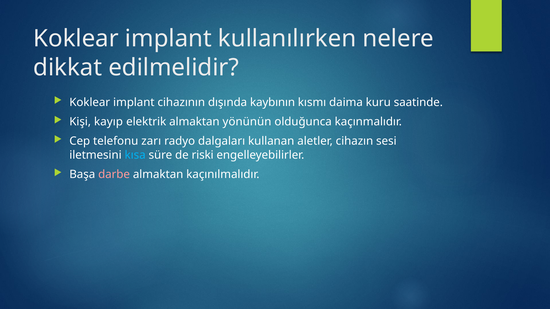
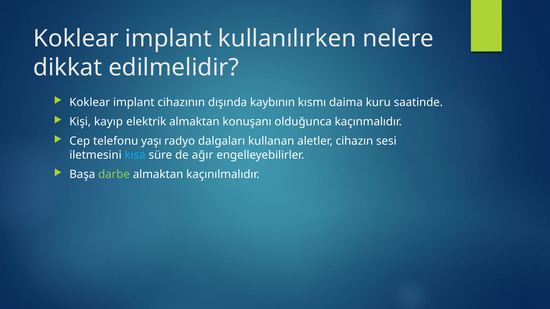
yönünün: yönünün -> konuşanı (247, 122)
zarı: zarı -> yaşı (151, 141)
riski: riski -> ağır (203, 155)
darbe colour: pink -> light green (114, 175)
